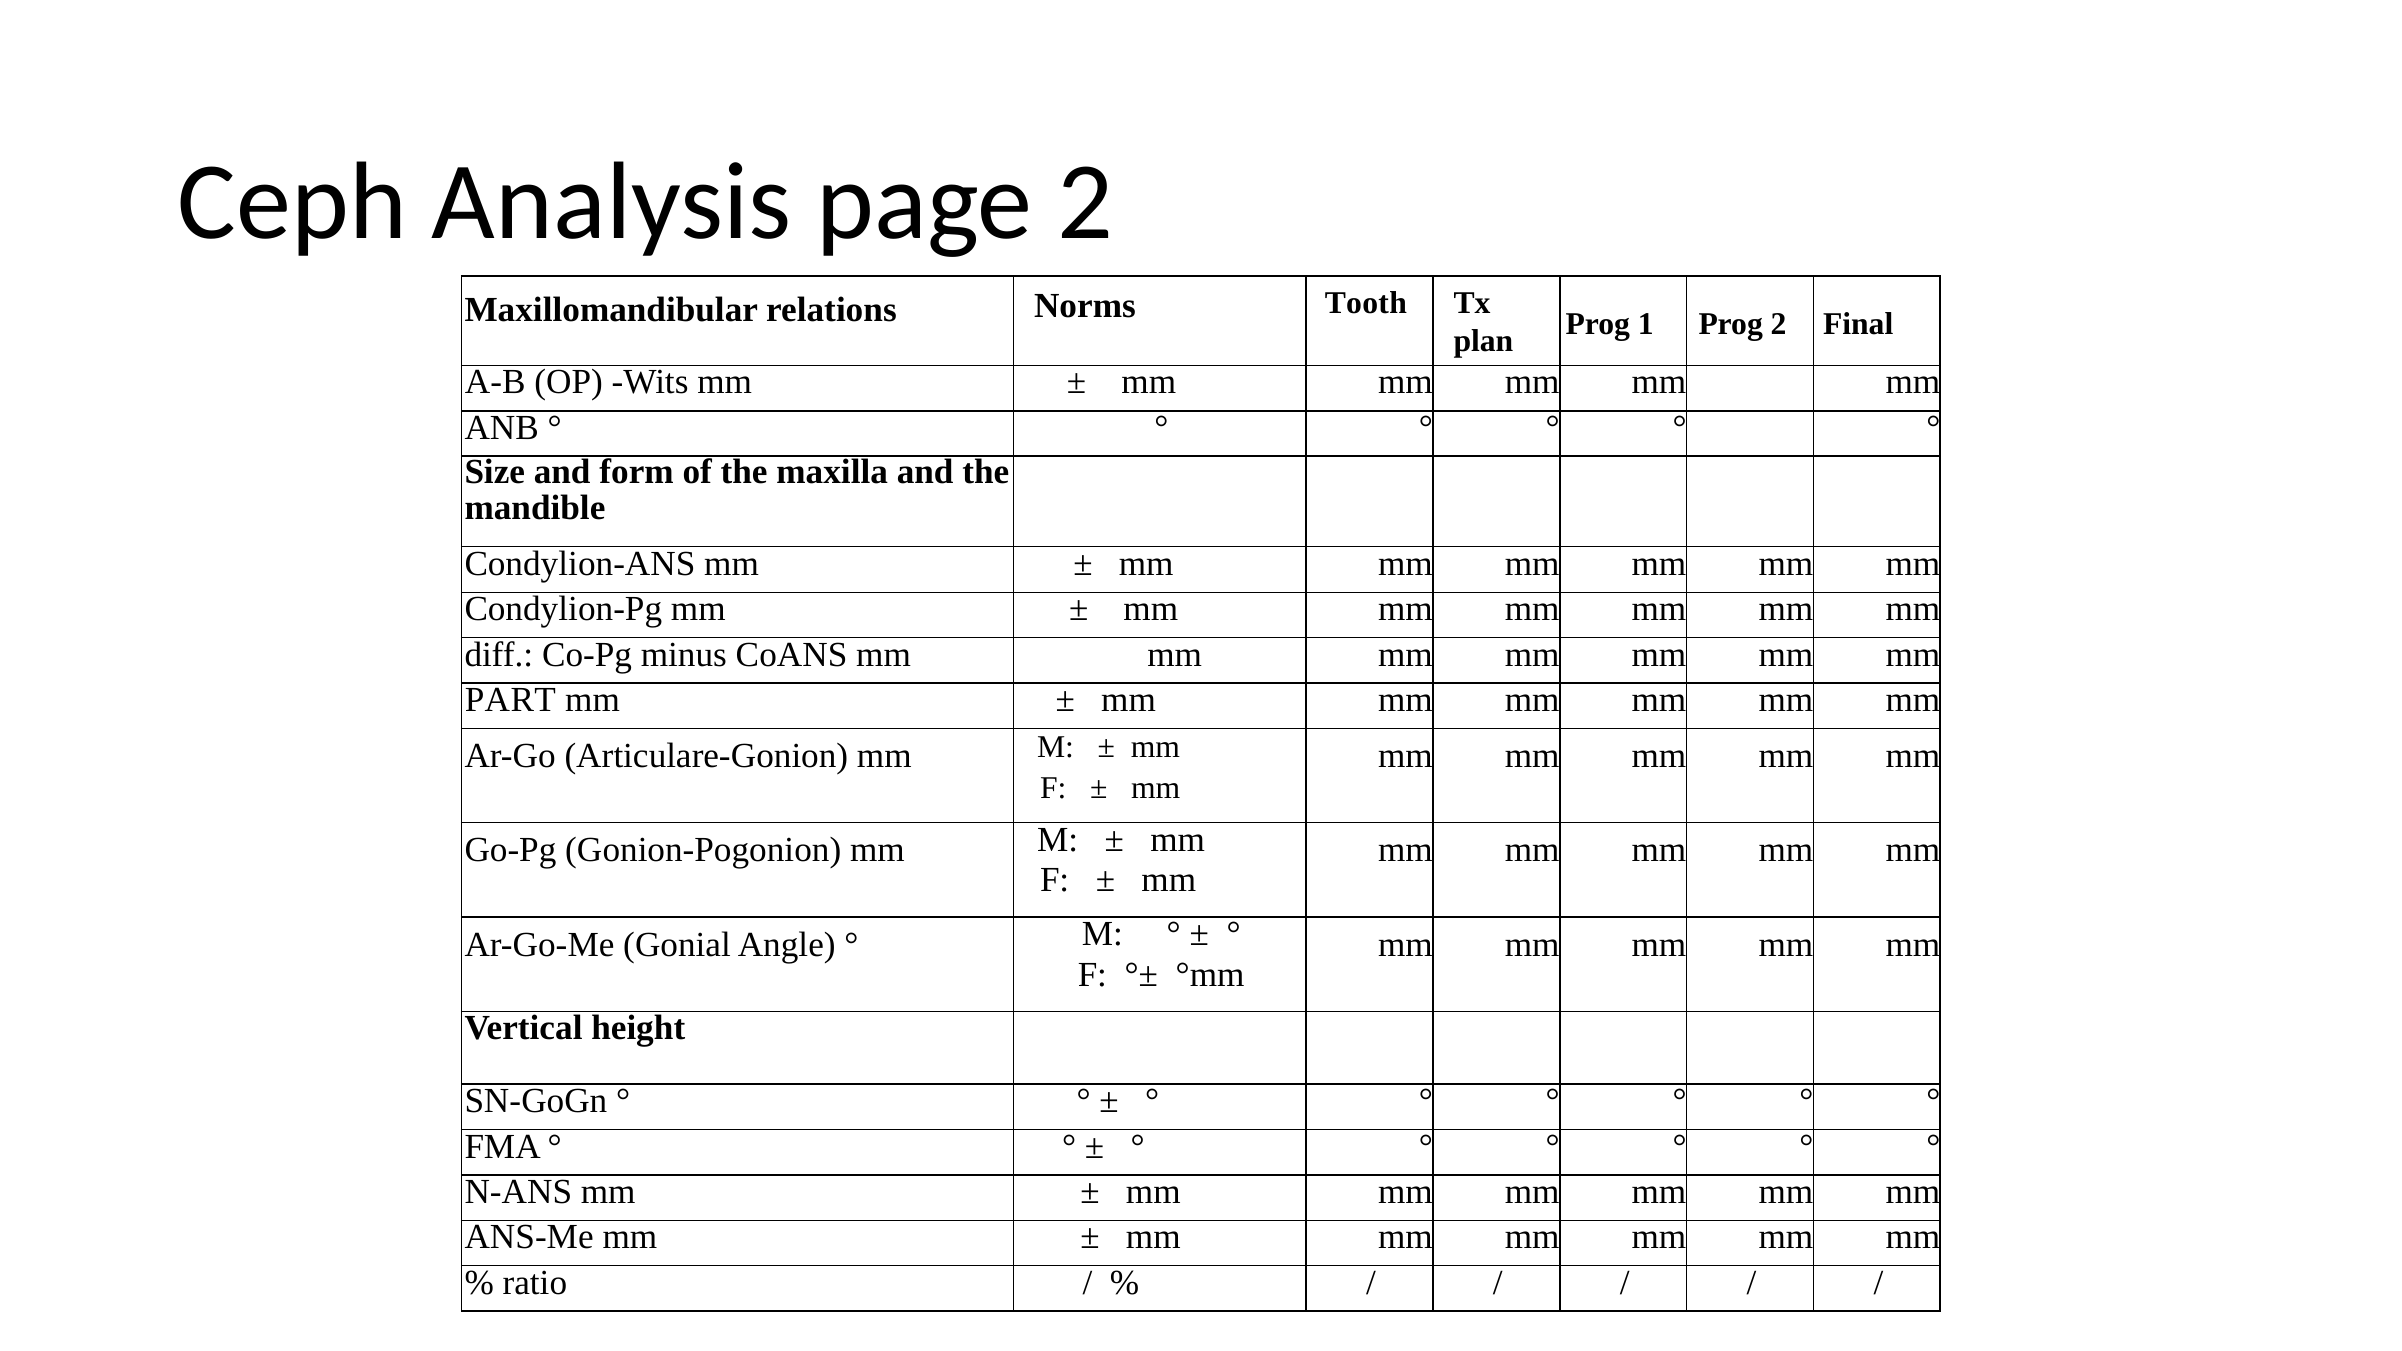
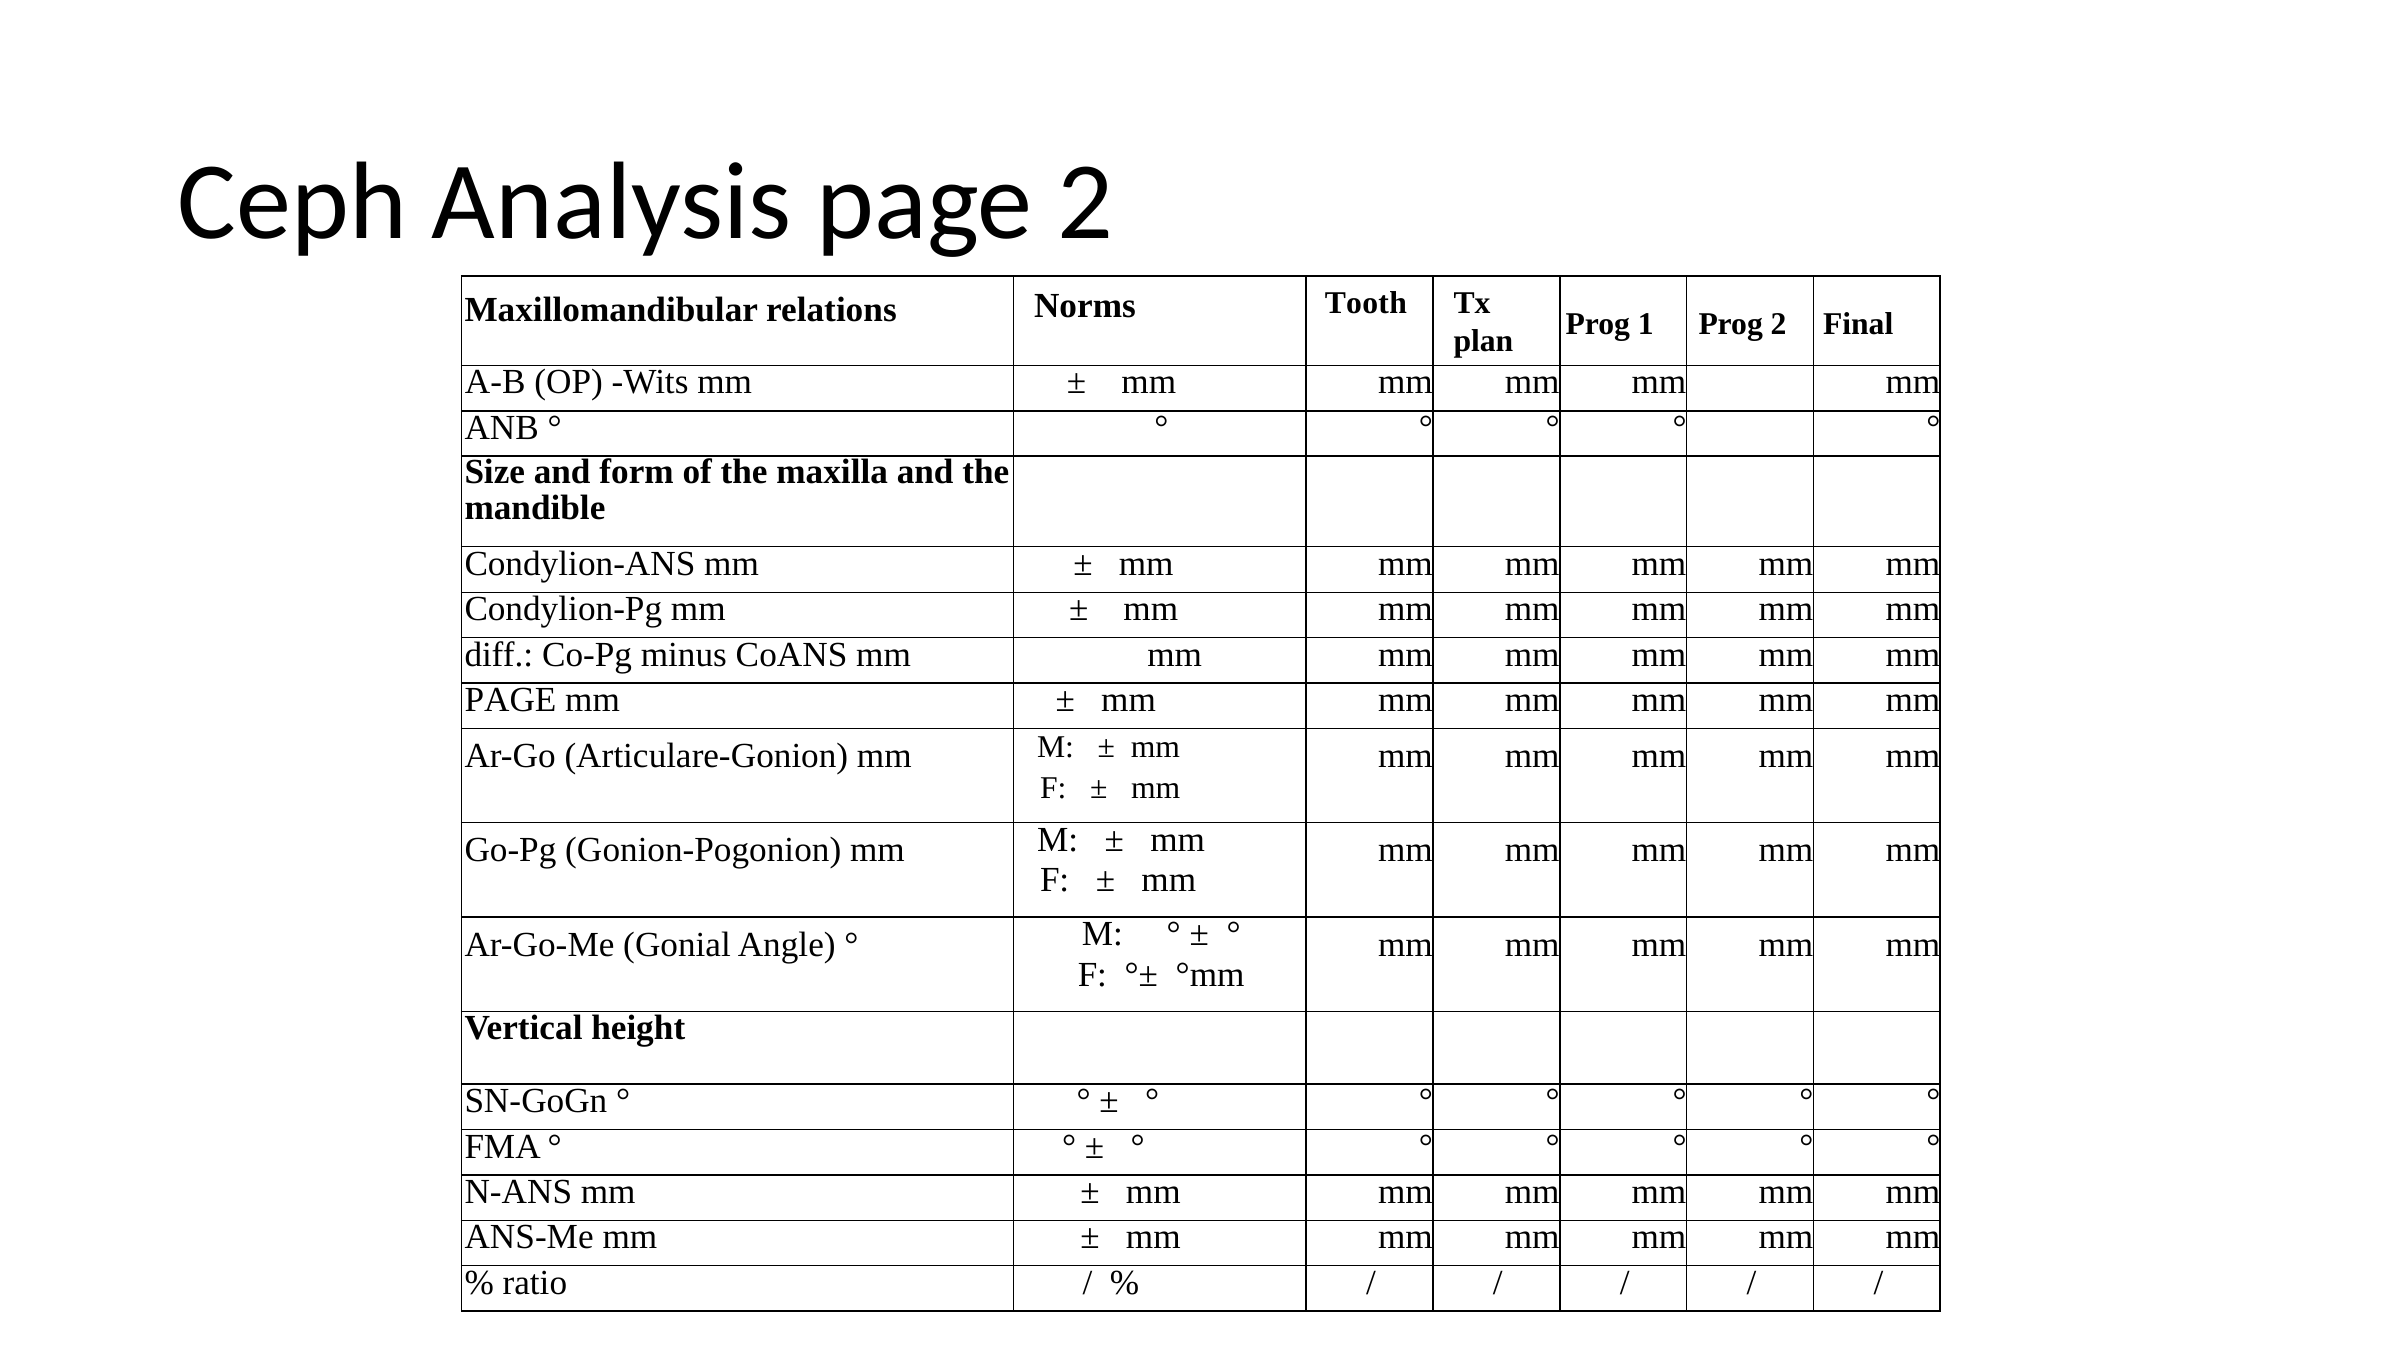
PART: PART -> PAGE (510, 700)
